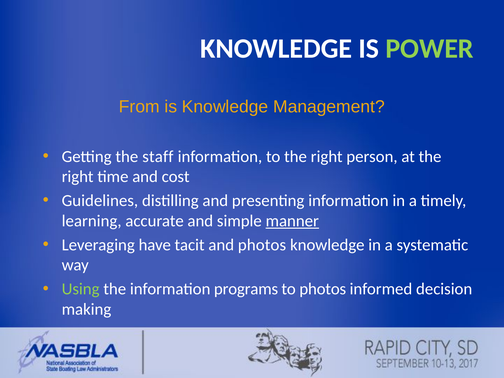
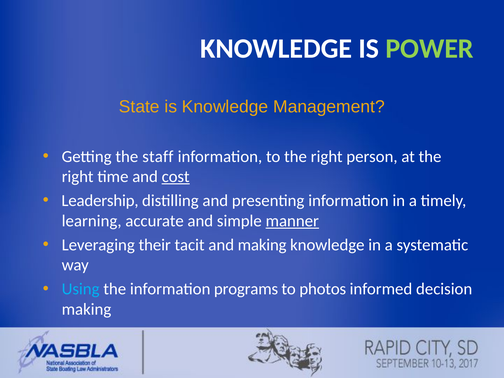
From: From -> State (139, 107)
cost underline: none -> present (176, 177)
Guidelines: Guidelines -> Leadership (100, 201)
have: have -> their (155, 245)
and photos: photos -> making (262, 245)
Using colour: light green -> light blue (81, 289)
